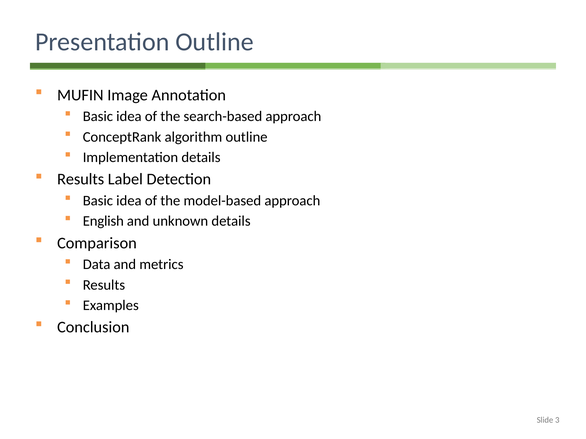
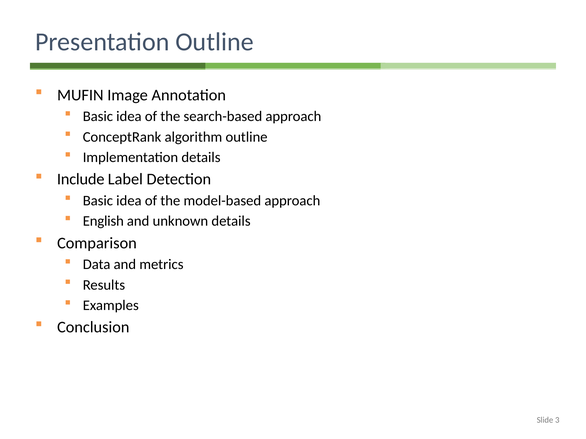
Results: Results -> Include (81, 179)
